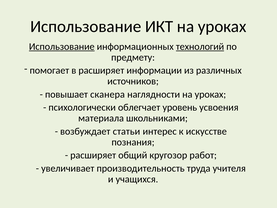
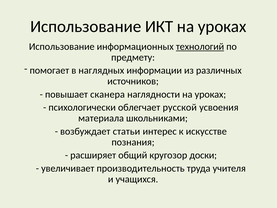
Использование underline: present -> none (62, 47)
в расширяет: расширяет -> наглядных (101, 70)
уровень: уровень -> русской (180, 107)
работ: работ -> доски (203, 155)
